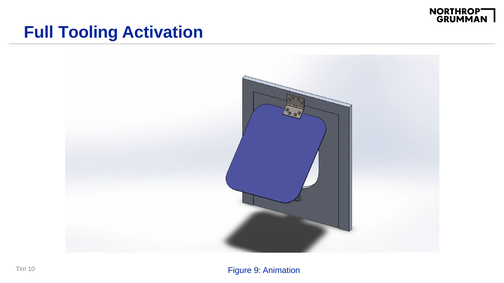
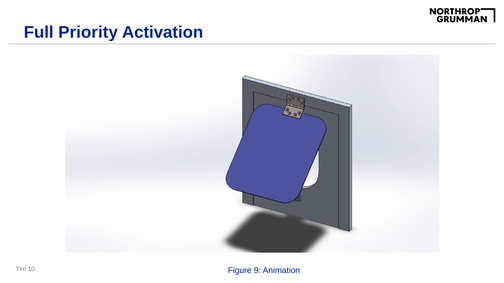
Tooling: Tooling -> Priority (88, 32)
